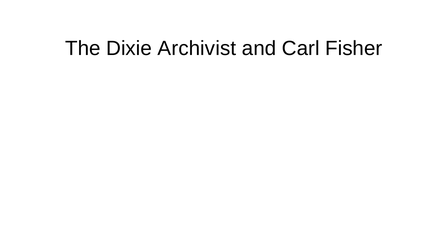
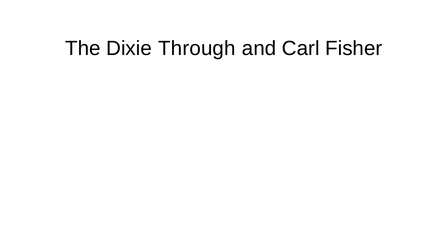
Archivist: Archivist -> Through (197, 48)
